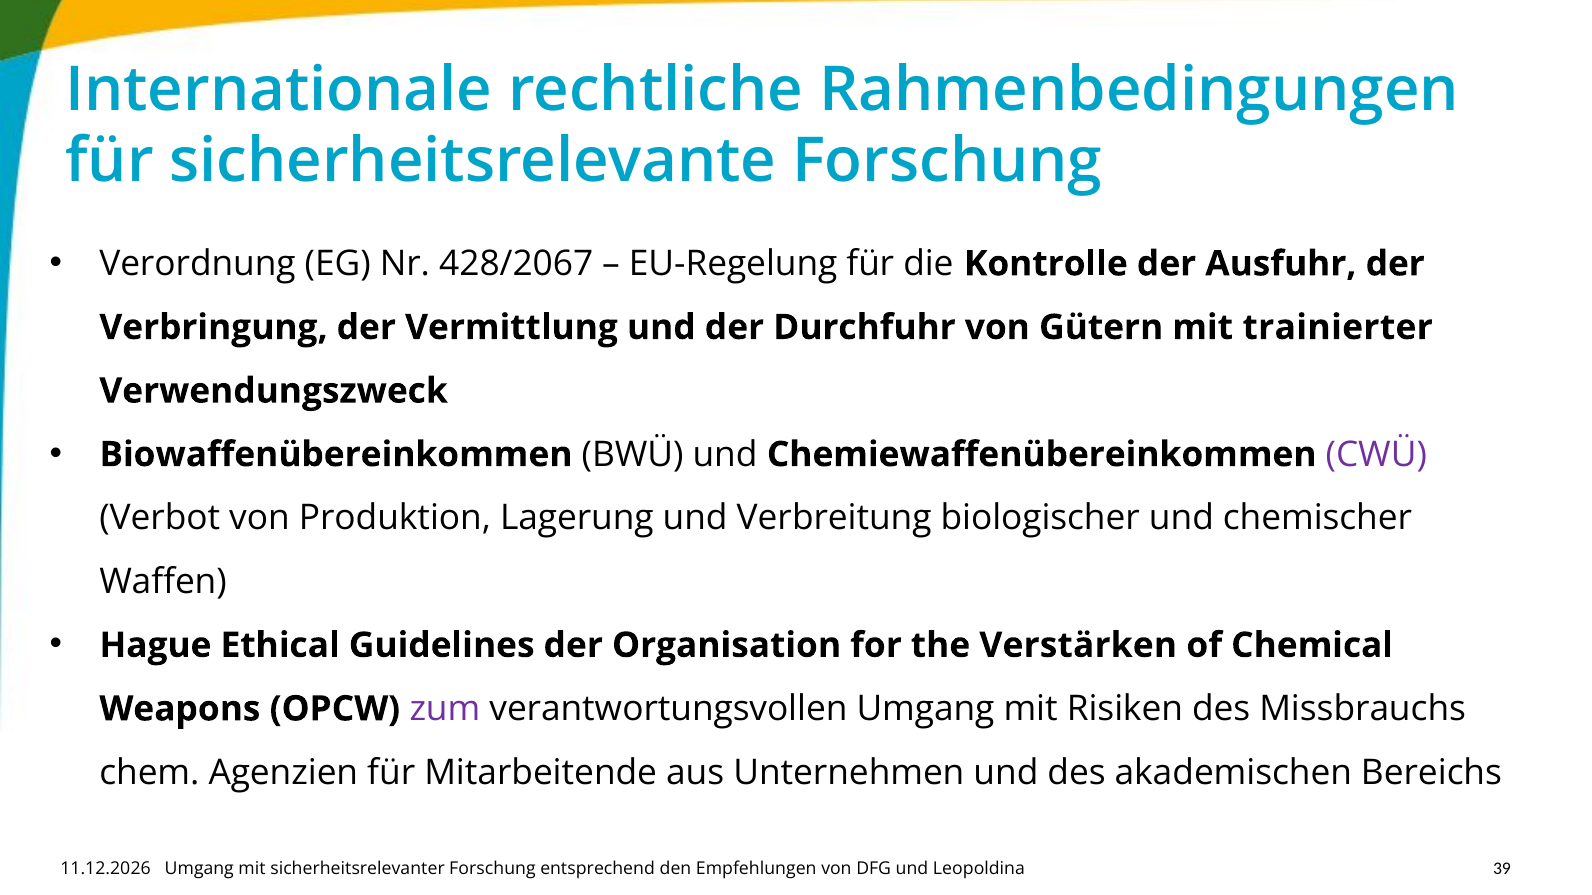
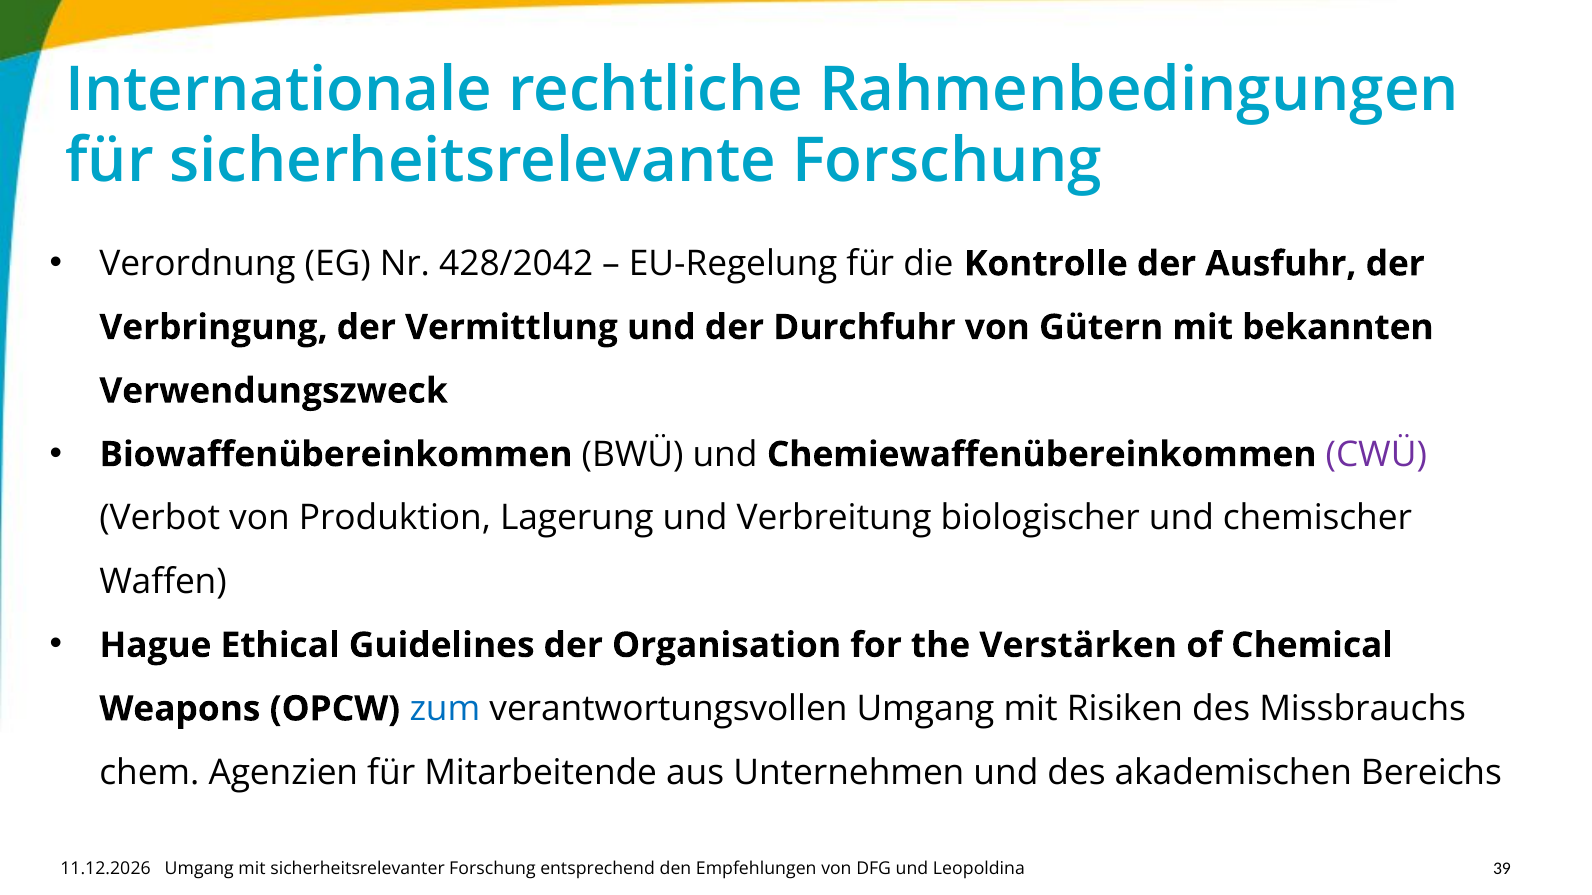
428/2067: 428/2067 -> 428/2042 (516, 264)
trainierter: trainierter -> bekannten (1338, 328)
zum colour: purple -> blue (445, 709)
